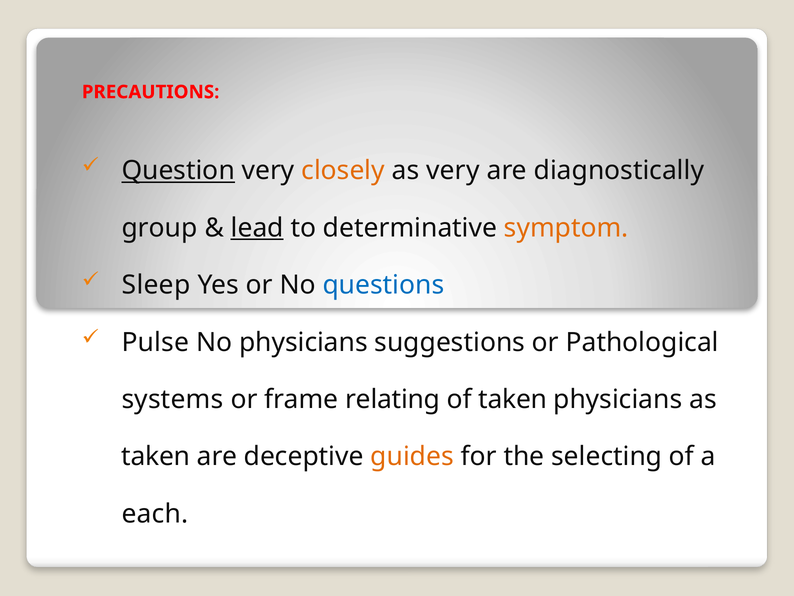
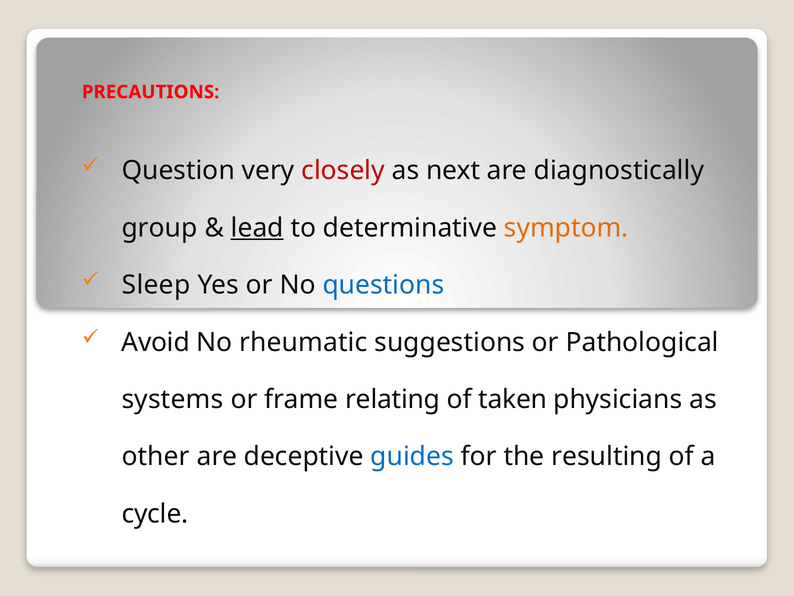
Question underline: present -> none (178, 171)
closely colour: orange -> red (343, 171)
as very: very -> next (453, 171)
Pulse: Pulse -> Avoid (156, 342)
No physicians: physicians -> rheumatic (303, 342)
taken: taken -> other (156, 456)
guides colour: orange -> blue (412, 456)
selecting: selecting -> resulting (607, 456)
each: each -> cycle (155, 513)
